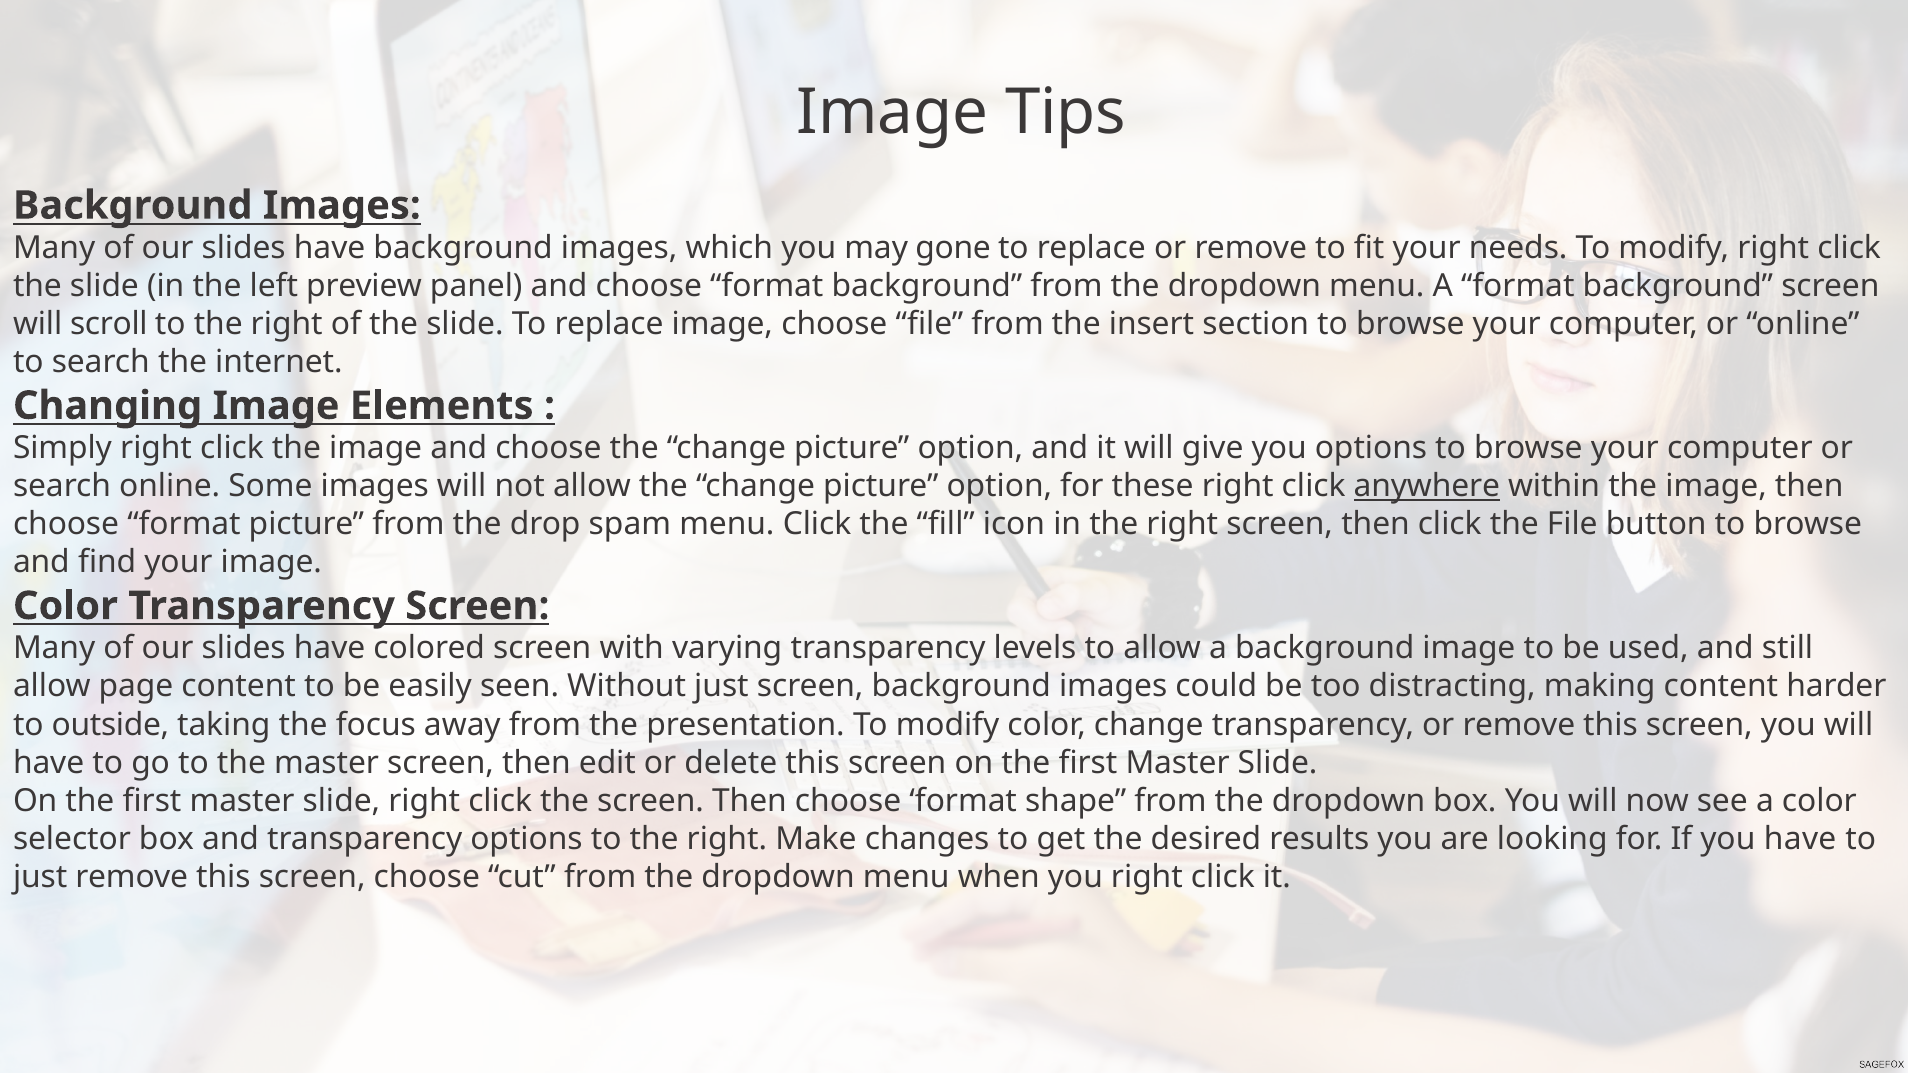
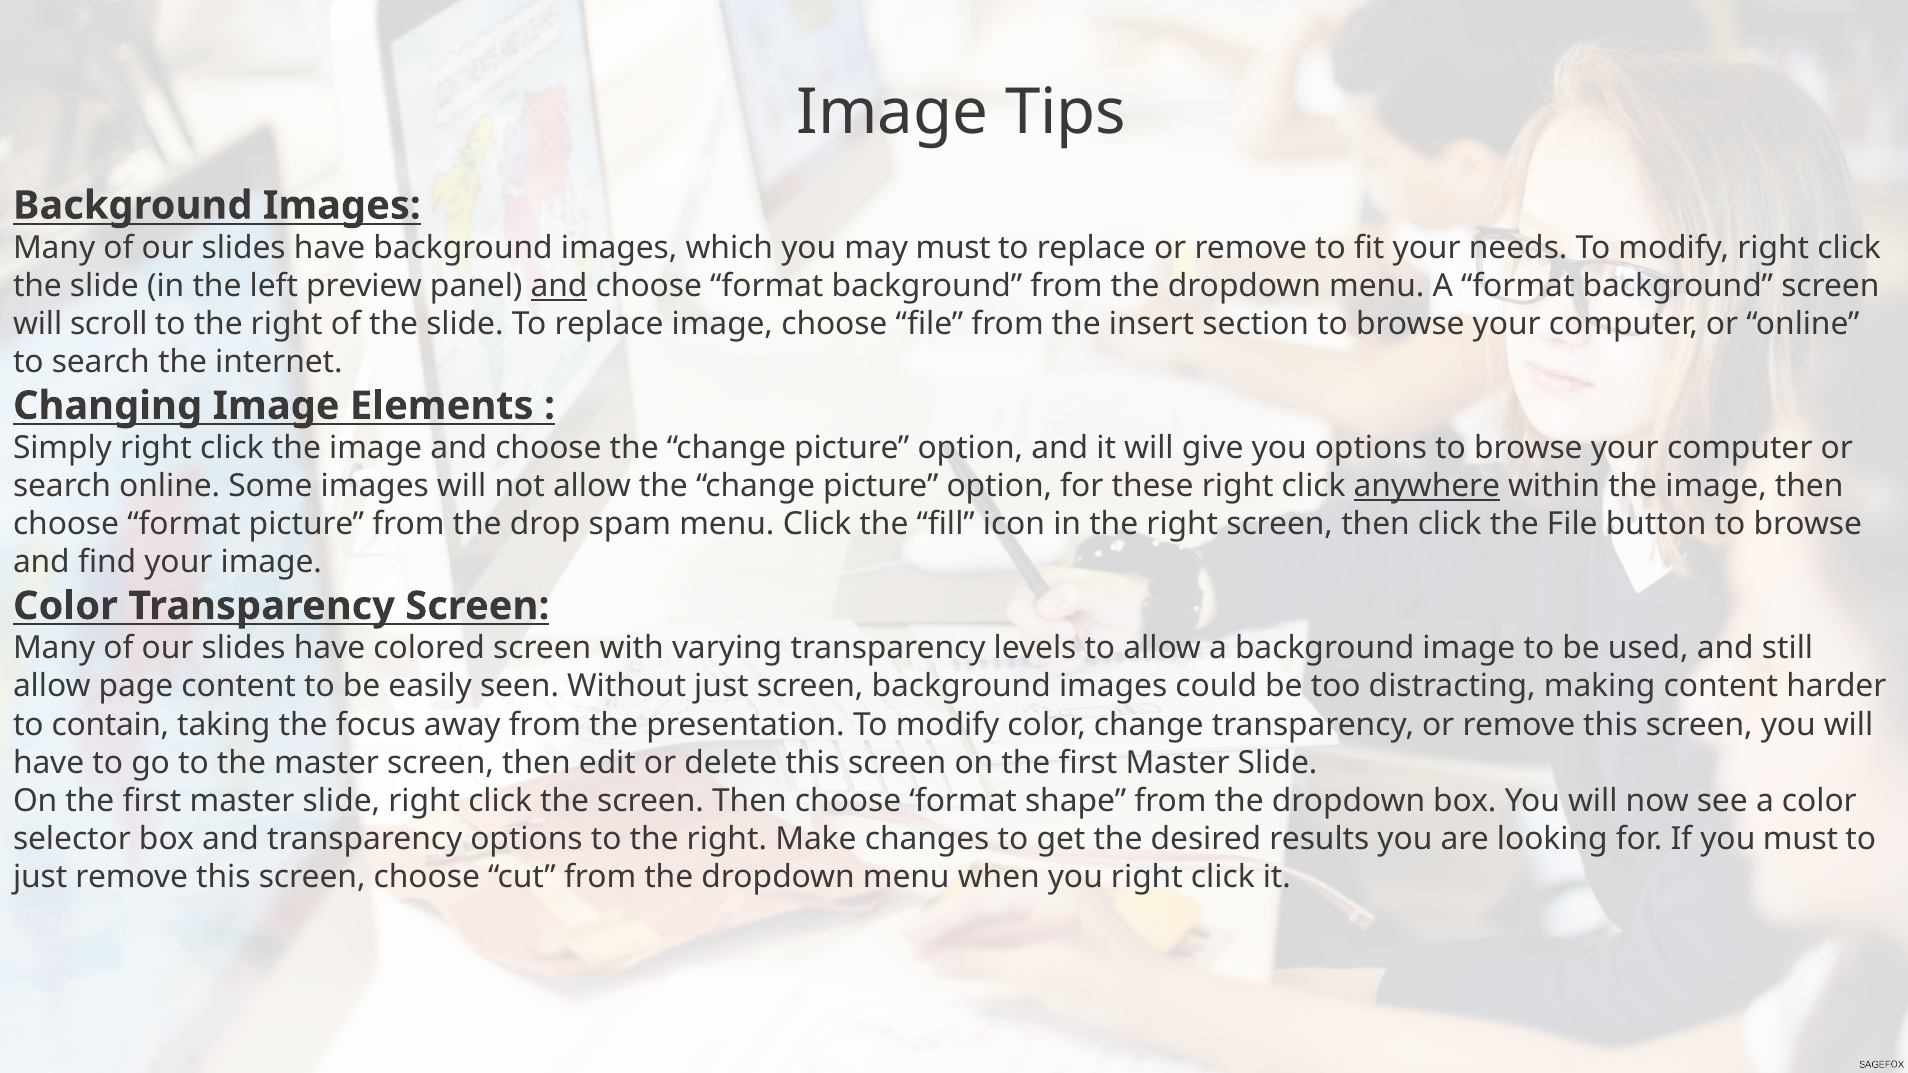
may gone: gone -> must (953, 248)
and underline: none -> present (559, 286)
outside: outside -> contain (110, 725)
you have: have -> must (1800, 839)
